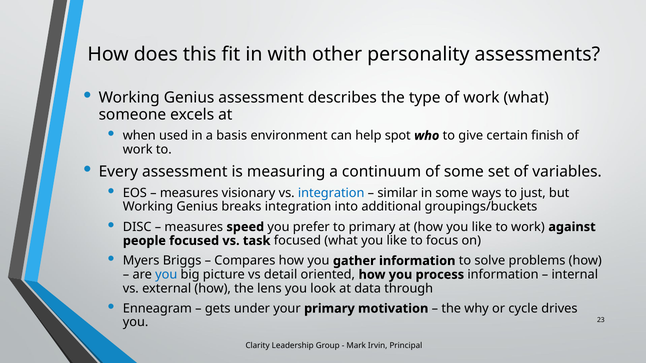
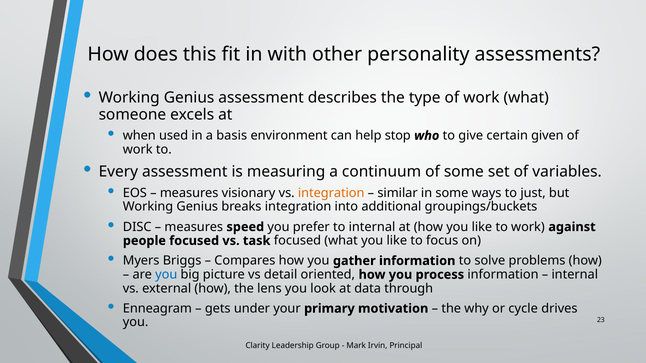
spot: spot -> stop (398, 136)
finish: finish -> given (547, 136)
integration colour: blue -> orange (331, 193)
to primary: primary -> internal (372, 227)
